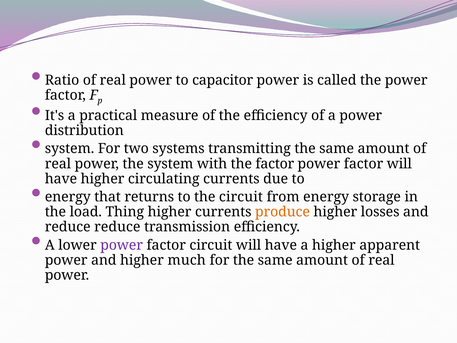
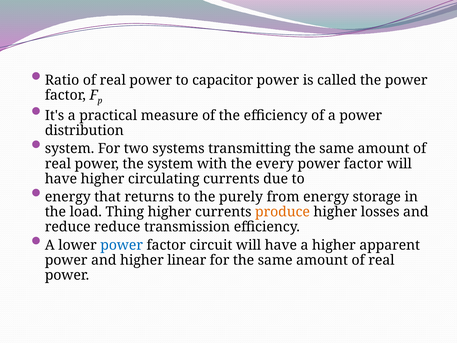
the factor: factor -> every (275, 164)
the circuit: circuit -> purely (241, 197)
power colour: purple -> blue (122, 245)
much: much -> linear (187, 260)
